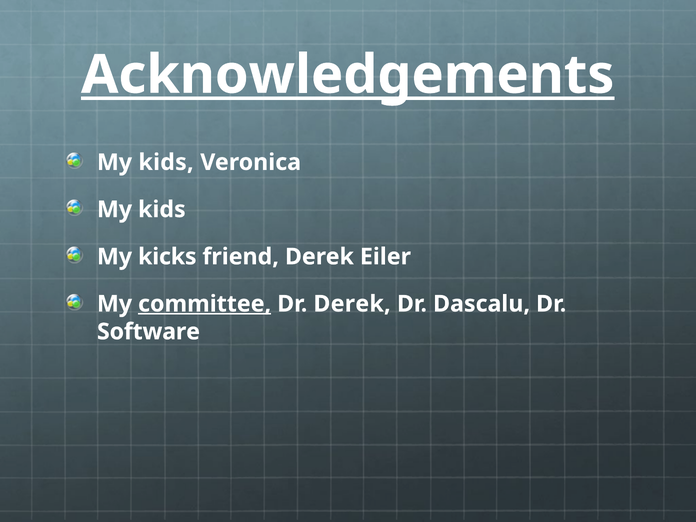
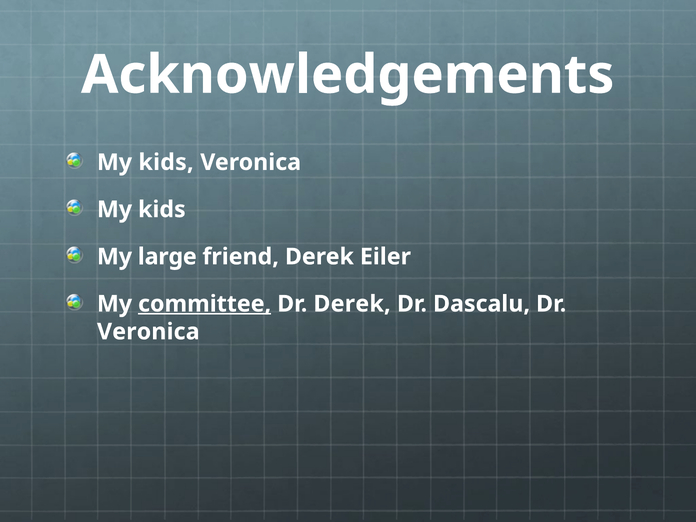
Acknowledgements underline: present -> none (348, 75)
kicks: kicks -> large (167, 257)
Software: Software -> Veronica (148, 332)
